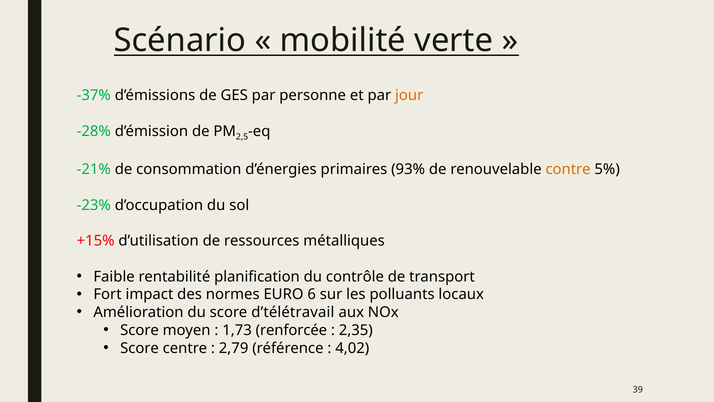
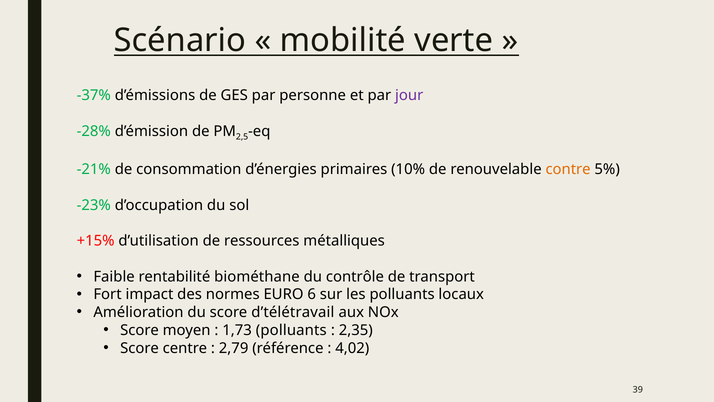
jour colour: orange -> purple (409, 95)
93%: 93% -> 10% (408, 169)
planification: planification -> biométhane (257, 276)
1,73 renforcée: renforcée -> polluants (291, 330)
